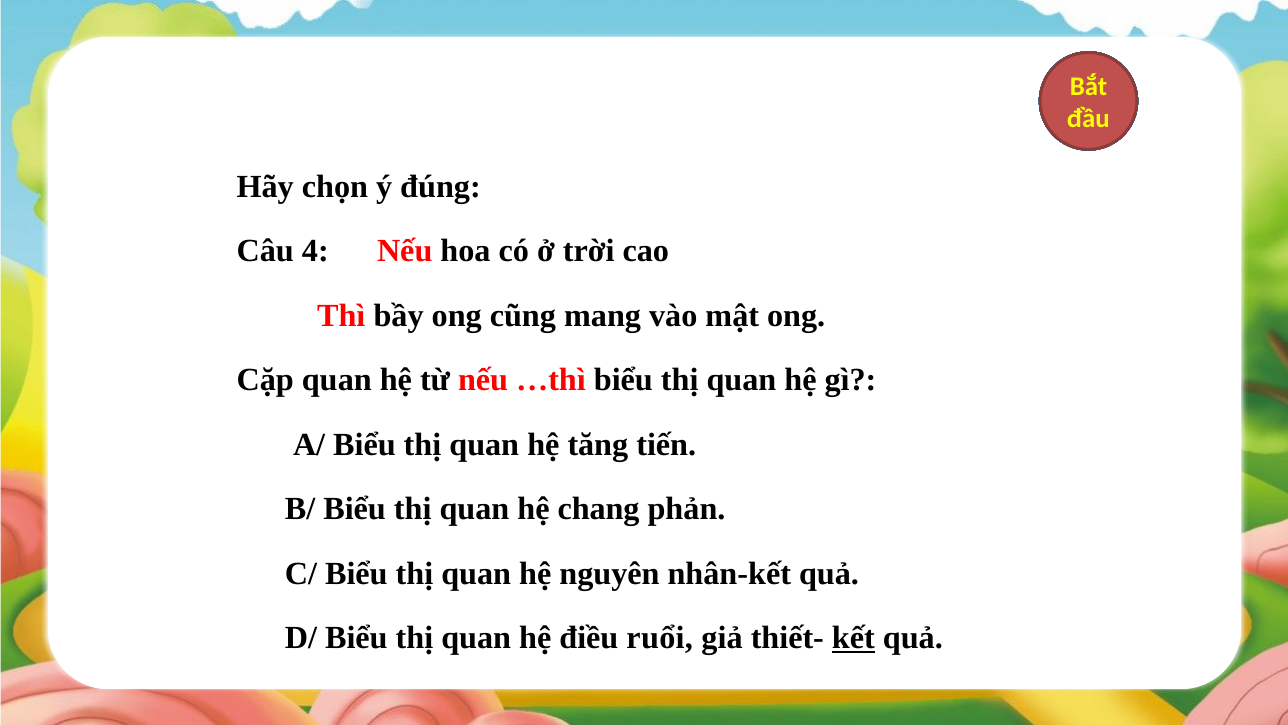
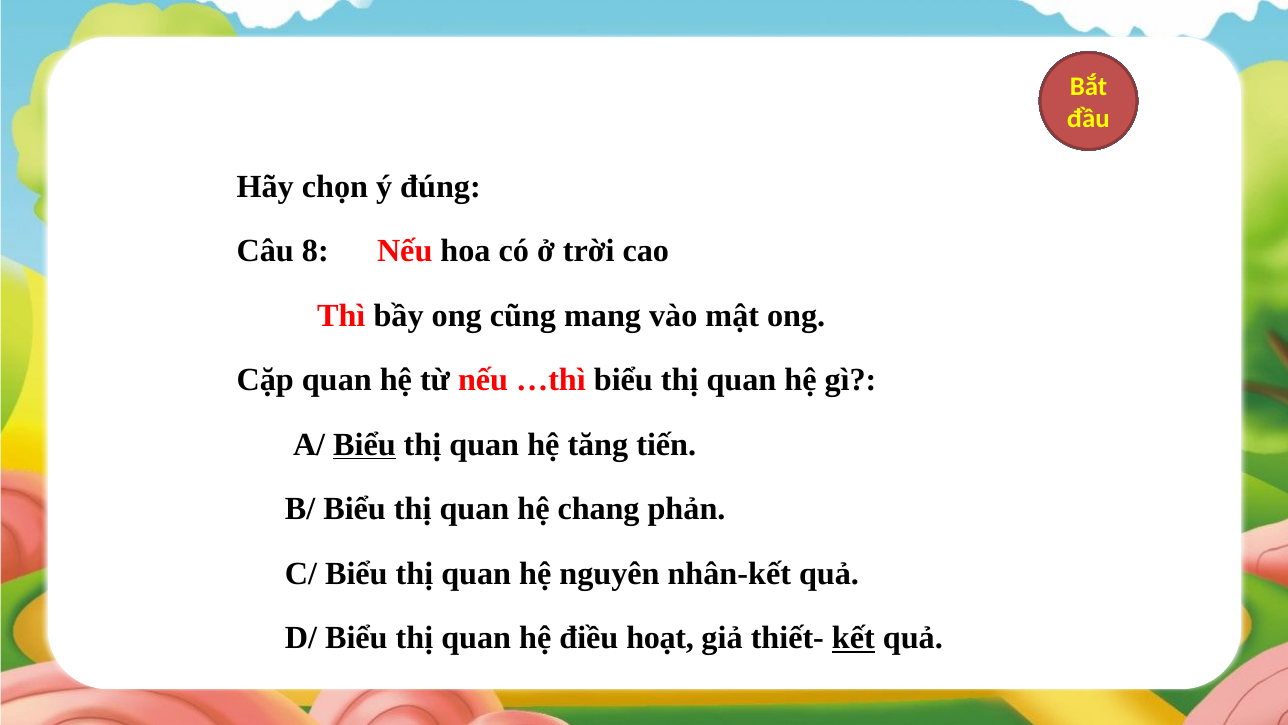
4: 4 -> 8 (315, 251)
Biểu underline: none -> present (364, 444)
ruổi: ruổi -> hoạt (660, 637)
